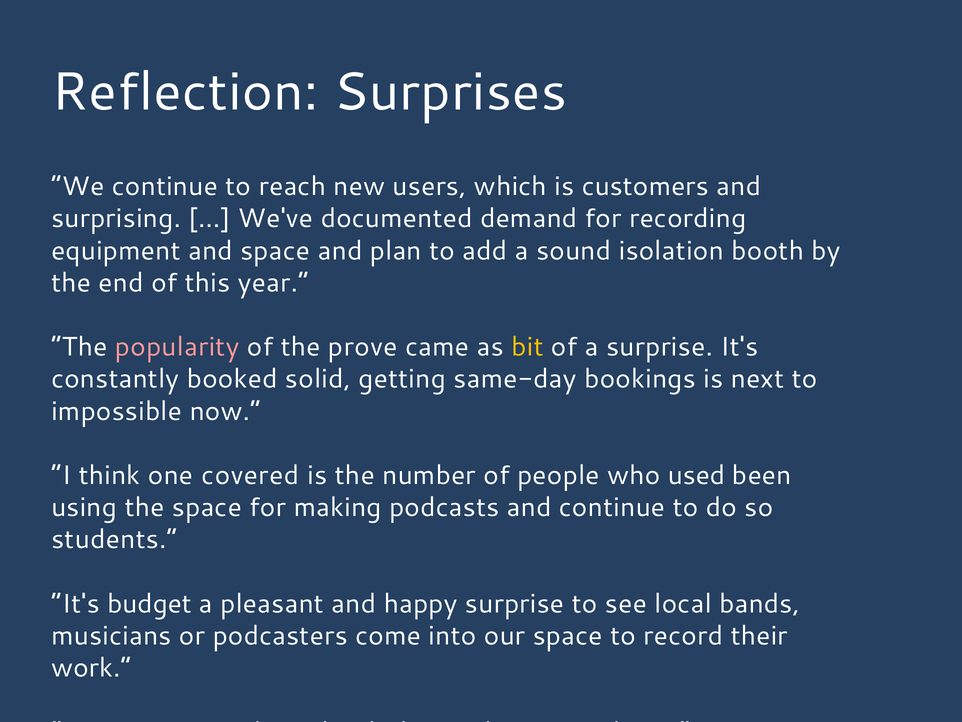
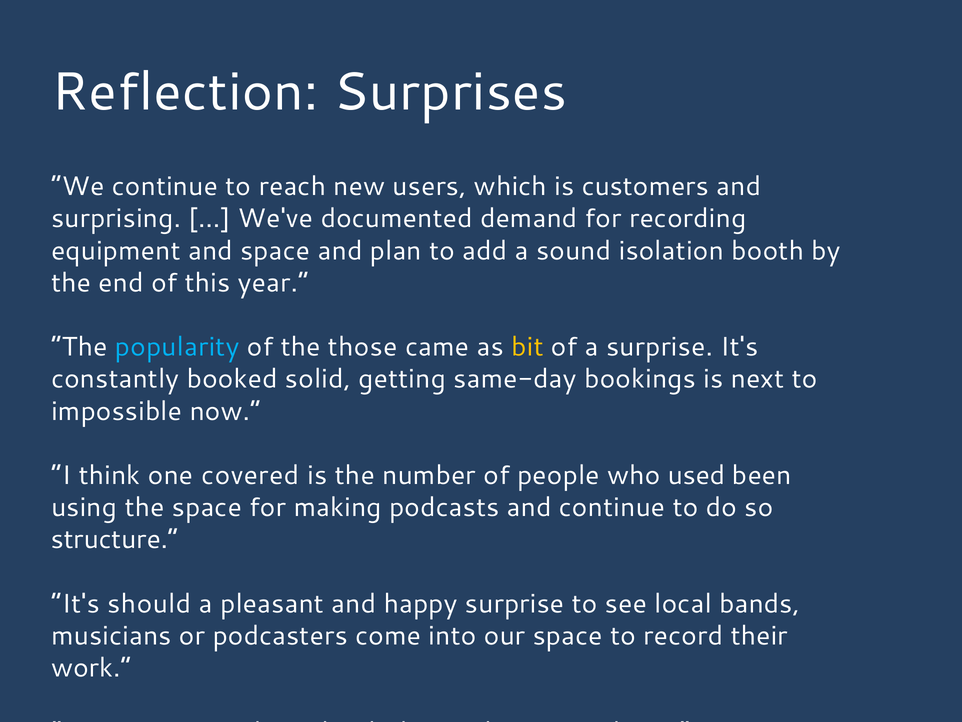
popularity colour: pink -> light blue (177, 347)
prove: prove -> those (363, 347)
students: students -> structure (115, 539)
budget: budget -> should (149, 603)
